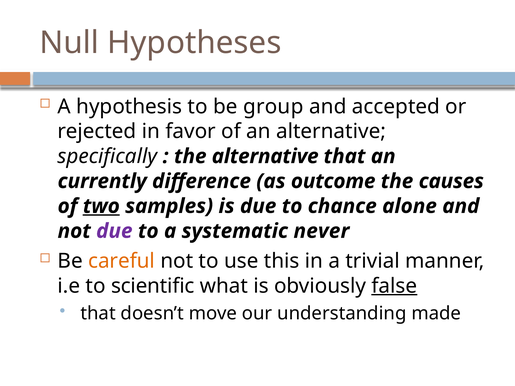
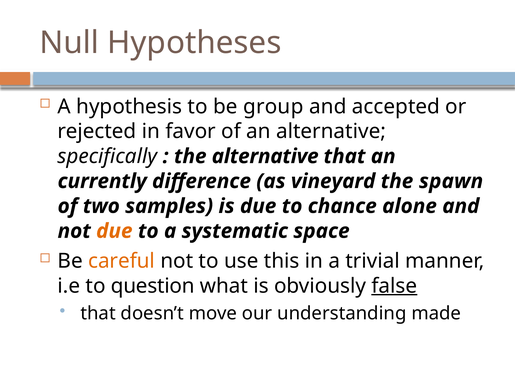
outcome: outcome -> vineyard (333, 181)
causes: causes -> spawn (451, 181)
two underline: present -> none (101, 206)
due colour: purple -> orange (114, 231)
never: never -> space (322, 231)
scientific: scientific -> question (153, 286)
